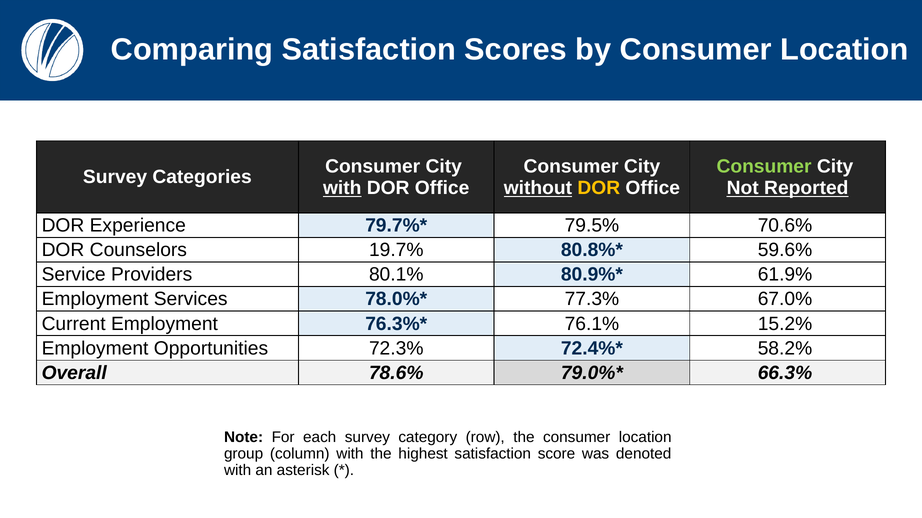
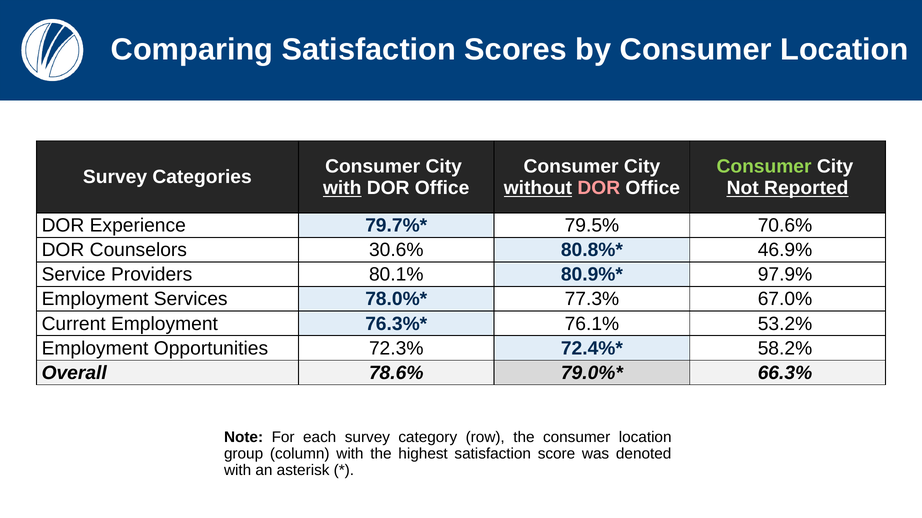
DOR colour: yellow -> pink (599, 188)
19.7%: 19.7% -> 30.6% (396, 250)
59.6%: 59.6% -> 46.9% (785, 250)
61.9%: 61.9% -> 97.9% (785, 275)
15.2%: 15.2% -> 53.2% (785, 324)
